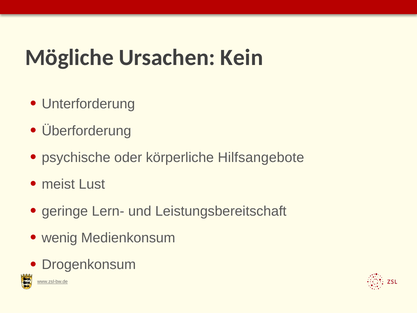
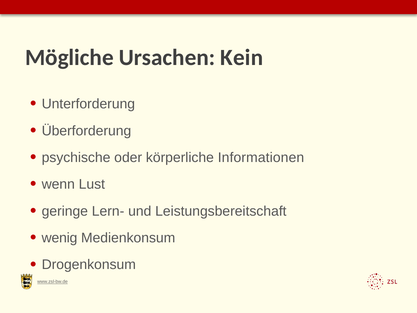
Hilfsangebote: Hilfsangebote -> Informationen (261, 157)
meist: meist -> wenn (58, 184)
